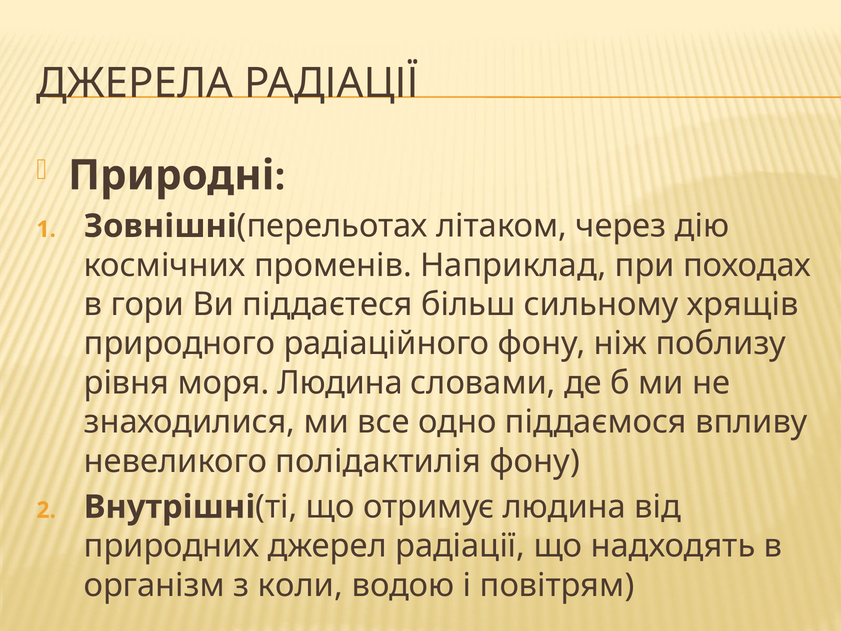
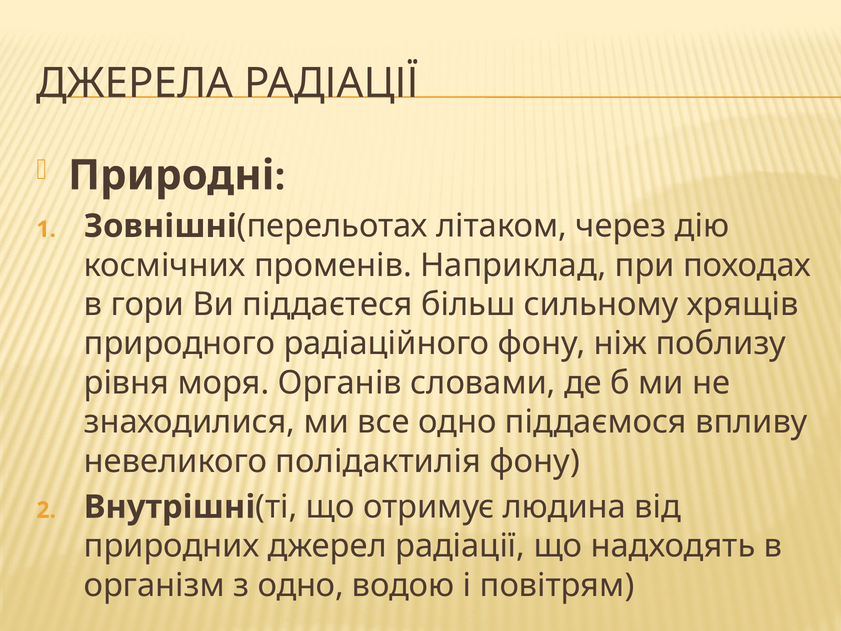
моря Людина: Людина -> Органів (340, 383)
з коли: коли -> одно (301, 585)
